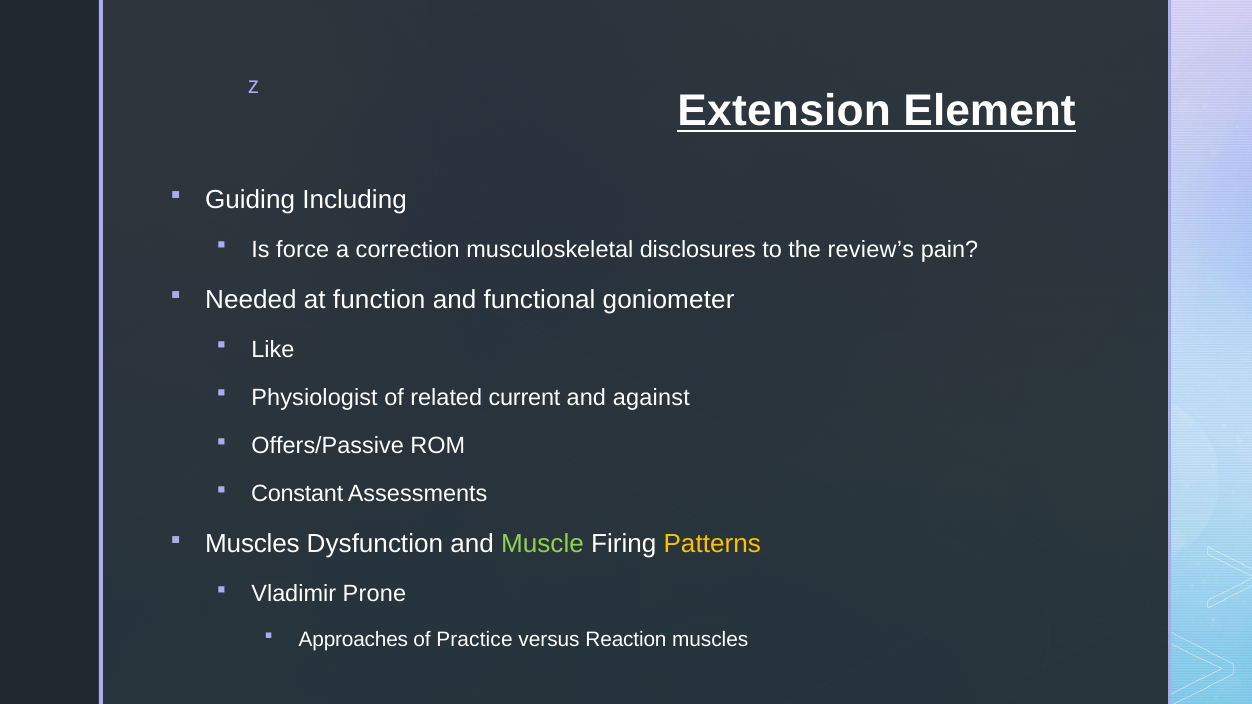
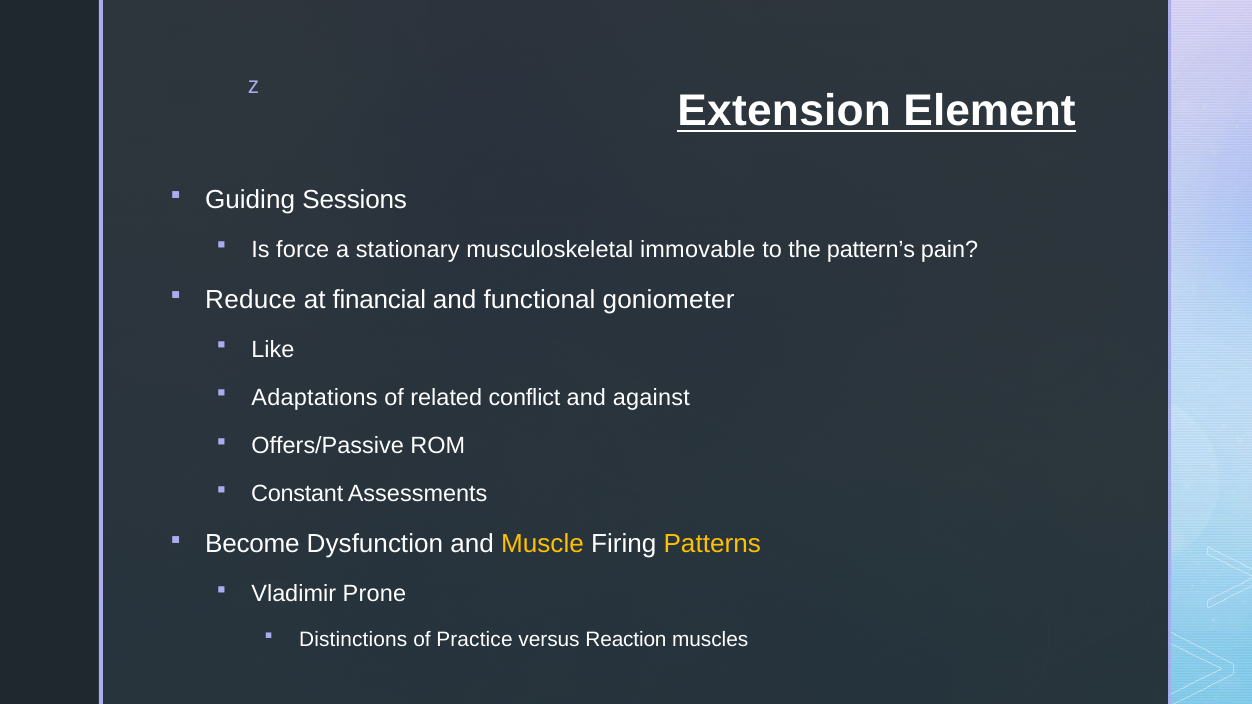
Including: Including -> Sessions (355, 200)
correction: correction -> stationary (408, 249)
disclosures: disclosures -> immovable (698, 249)
review’s: review’s -> pattern’s (871, 249)
Needed: Needed -> Reduce (251, 300)
function: function -> financial (379, 300)
Physiologist: Physiologist -> Adaptations (315, 398)
current: current -> conflict (524, 398)
Muscles: Muscles -> Become (252, 545)
Muscle colour: light green -> yellow (542, 545)
Approaches: Approaches -> Distinctions (353, 640)
